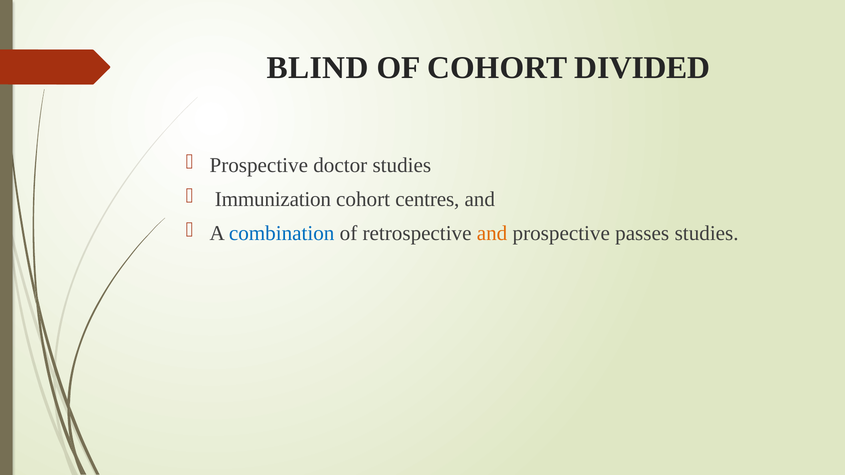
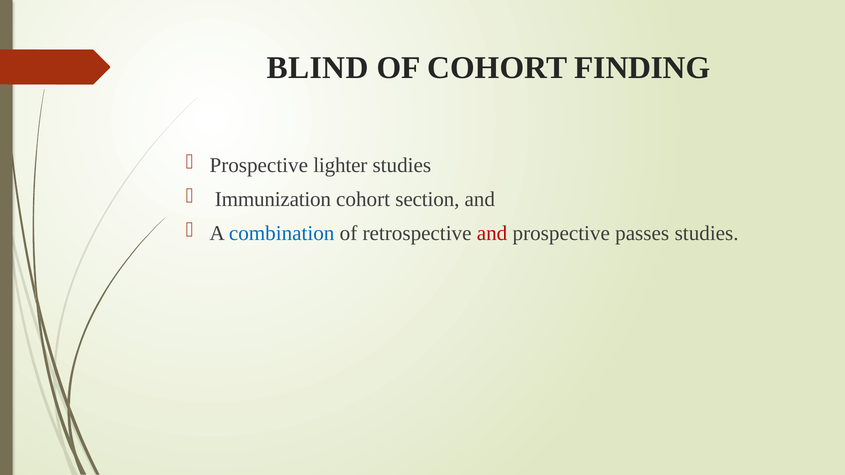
DIVIDED: DIVIDED -> FINDING (642, 68)
doctor: doctor -> lighter (340, 165)
centres: centres -> section (427, 199)
and colour: orange -> red (492, 234)
